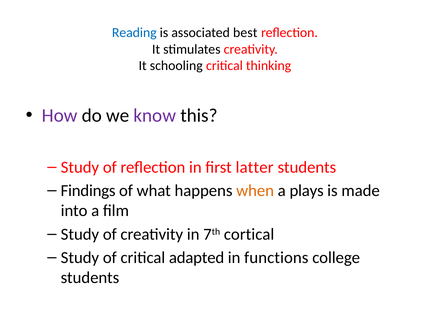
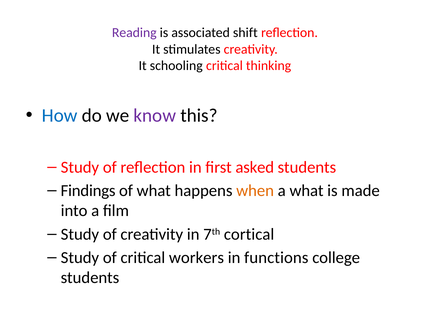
Reading colour: blue -> purple (134, 33)
best: best -> shift (245, 33)
How colour: purple -> blue (60, 115)
latter: latter -> asked (255, 167)
a plays: plays -> what (307, 190)
adapted: adapted -> workers (196, 257)
